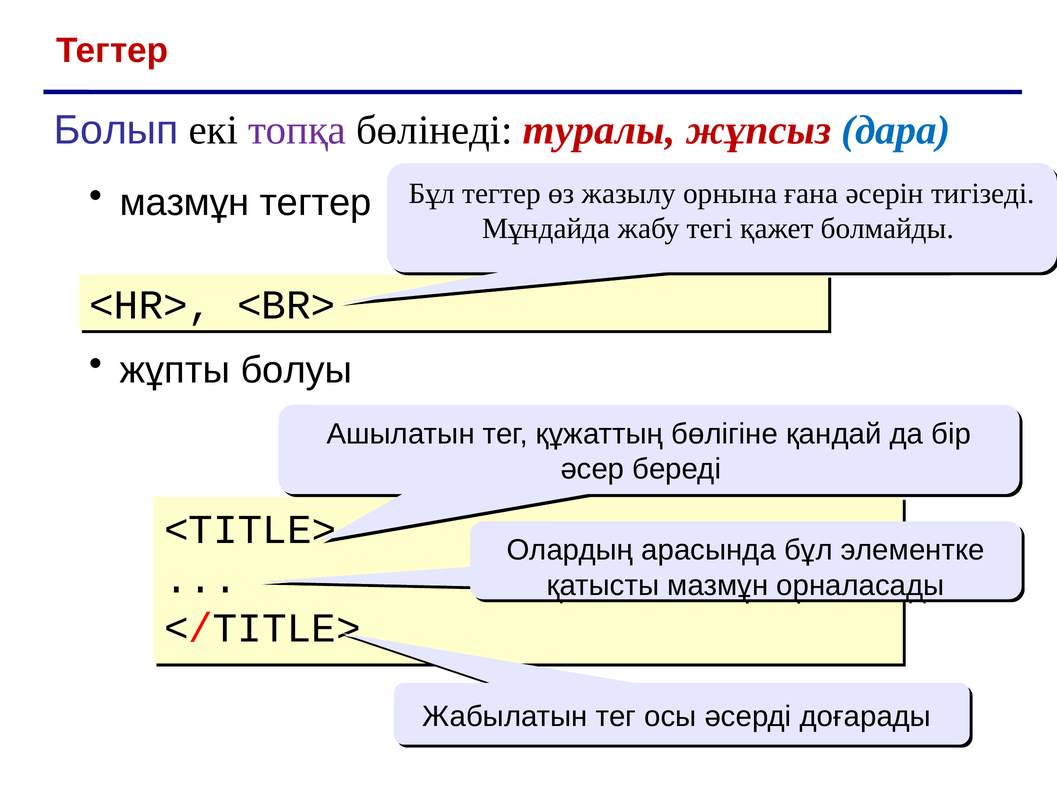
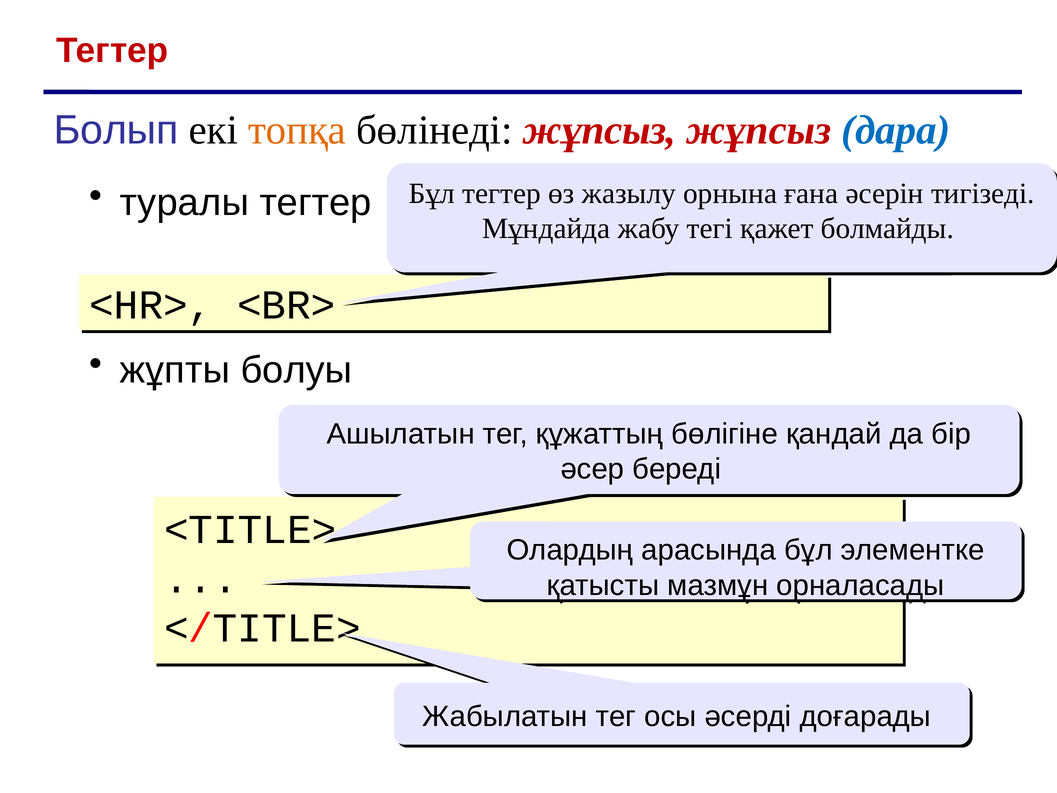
топқа colour: purple -> orange (297, 130)
бөлiнедi туралы: туралы -> жұпсыз (600, 130)
мазмұн: мазмұн -> туралы (184, 202)
